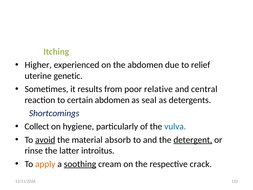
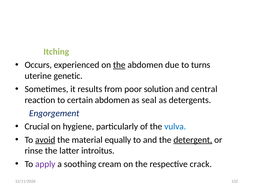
Higher: Higher -> Occurs (38, 65)
the underline: none -> present (119, 65)
relief: relief -> turns (201, 65)
relative: relative -> solution (159, 89)
Shortcomings: Shortcomings -> Engorgement (54, 113)
Collect: Collect -> Crucial (37, 126)
absorb: absorb -> equally (118, 140)
apply colour: orange -> purple (45, 164)
soothing underline: present -> none (80, 164)
